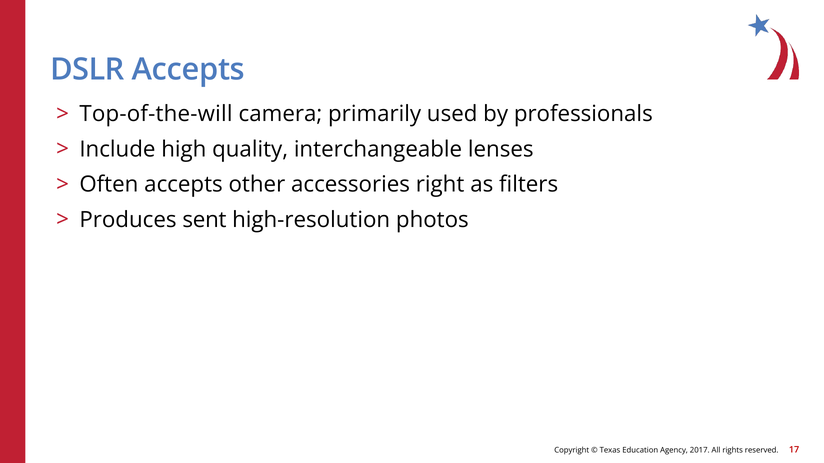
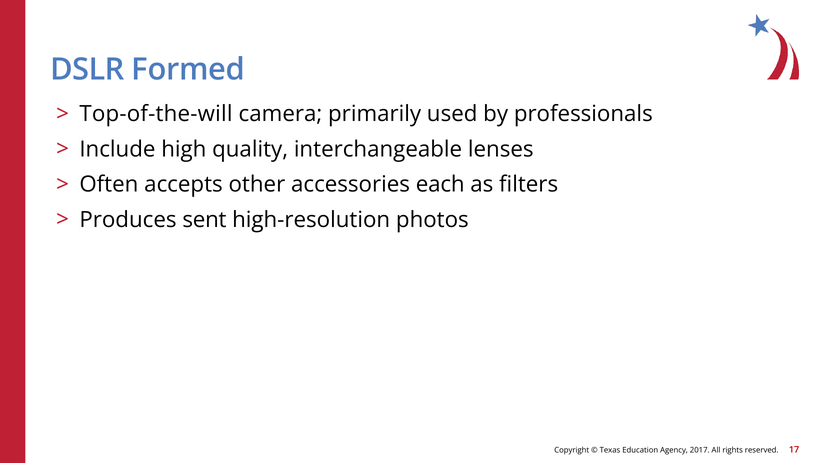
DSLR Accepts: Accepts -> Formed (188, 70)
right: right -> each (440, 185)
